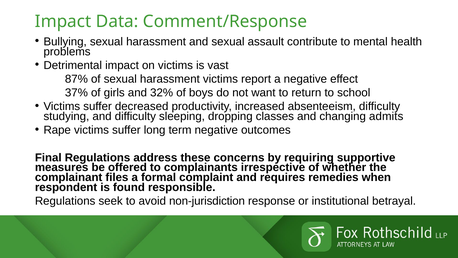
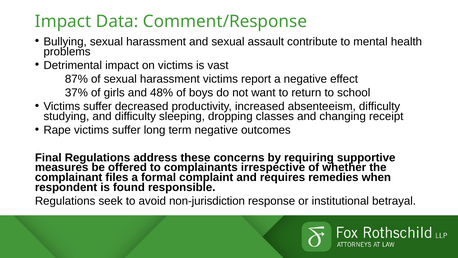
32%: 32% -> 48% (162, 93)
admits: admits -> receipt (386, 116)
